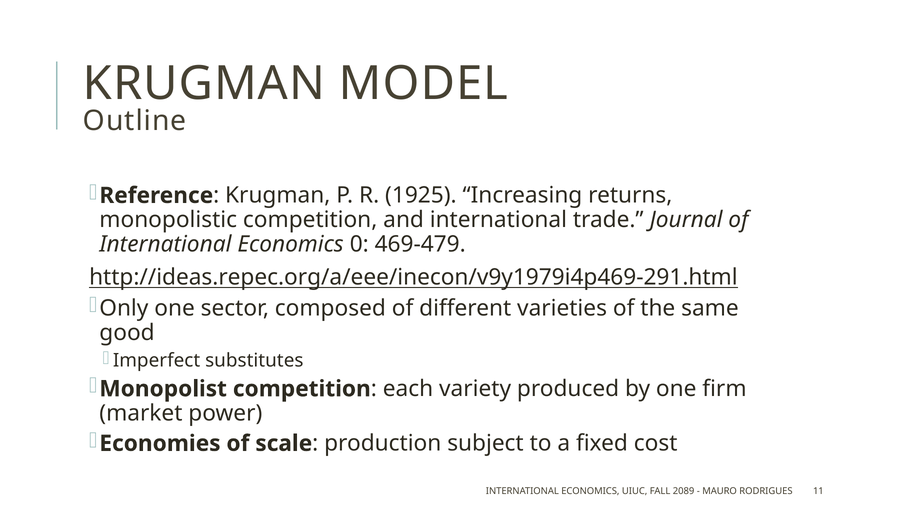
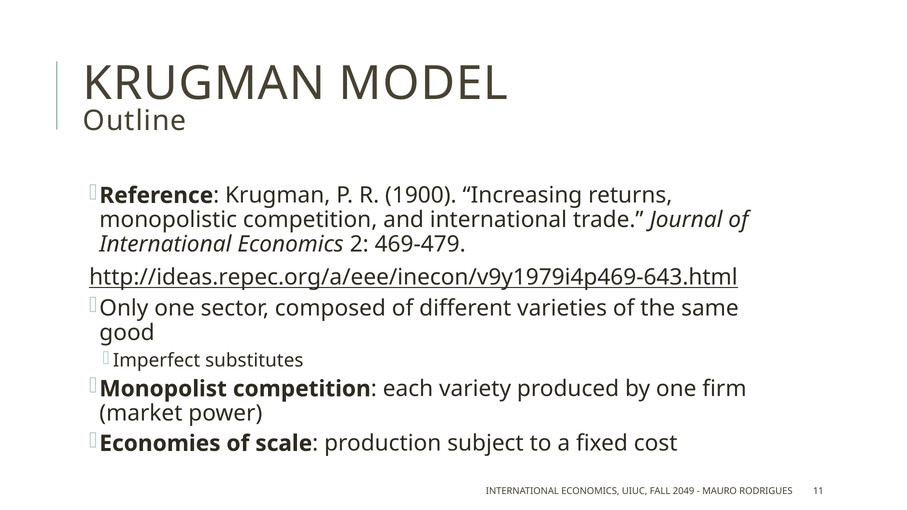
1925: 1925 -> 1900 (421, 196)
0: 0 -> 2 (359, 245)
http://ideas.repec.org/a/eee/inecon/v9y1979i4p469-291.html: http://ideas.repec.org/a/eee/inecon/v9y1979i4p469-291.html -> http://ideas.repec.org/a/eee/inecon/v9y1979i4p469-643.html (413, 277)
2089: 2089 -> 2049 (684, 491)
